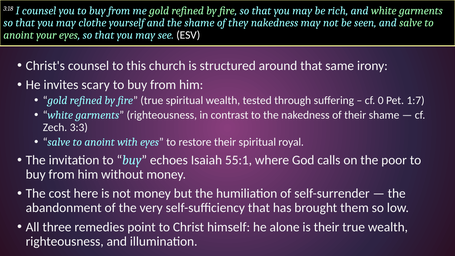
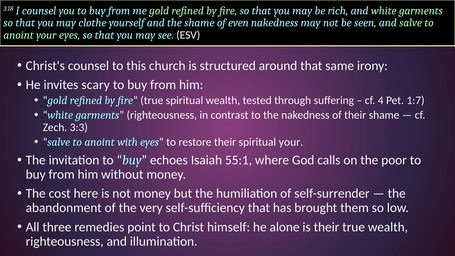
they: they -> even (238, 23)
0: 0 -> 4 (381, 101)
spiritual royal: royal -> your (291, 142)
